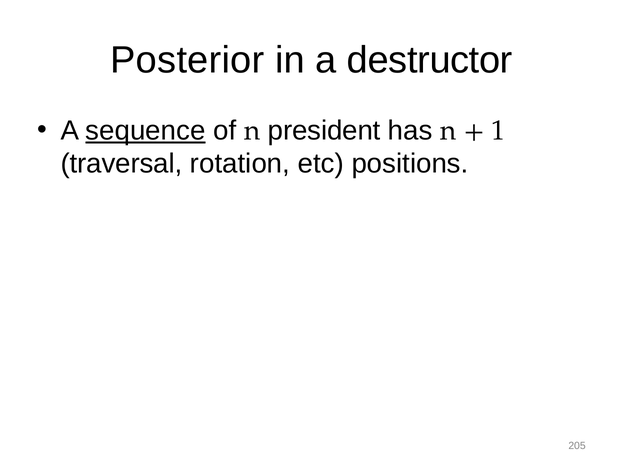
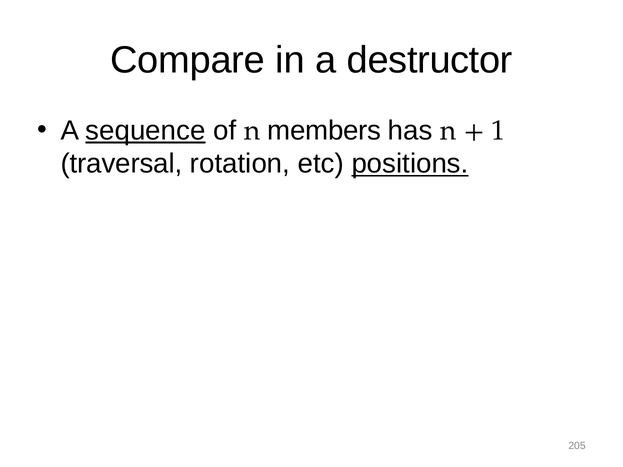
Posterior: Posterior -> Compare (188, 60)
president: president -> members (324, 131)
positions underline: none -> present (410, 164)
